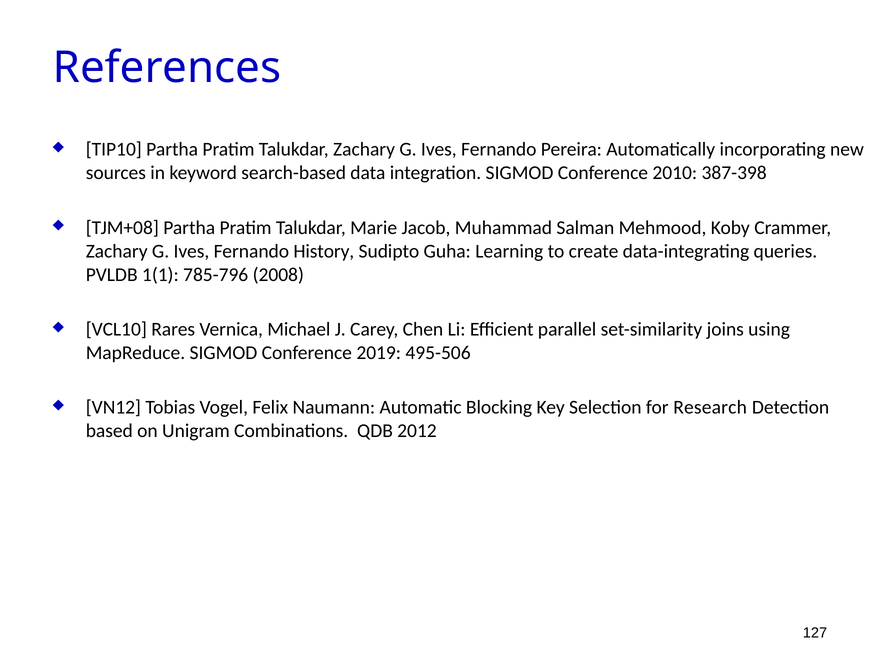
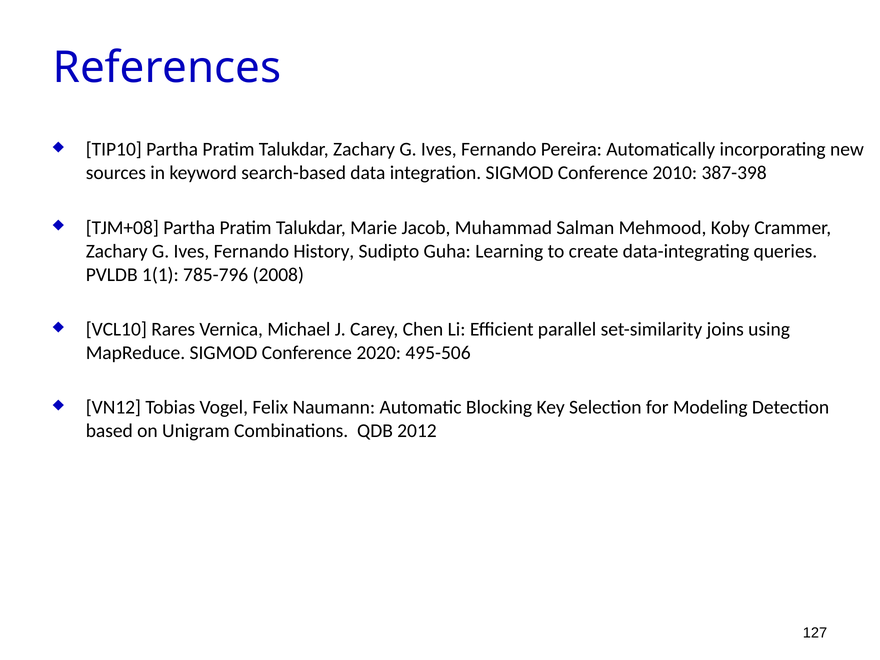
2019: 2019 -> 2020 (379, 353)
Research: Research -> Modeling (710, 408)
